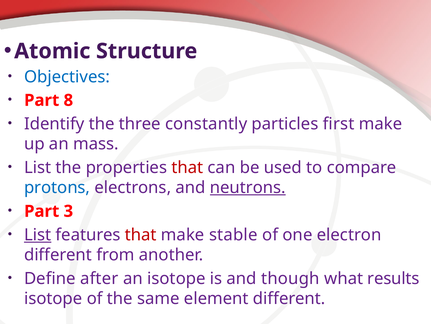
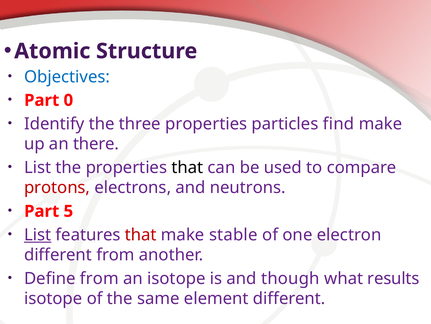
8: 8 -> 0 (68, 100)
three constantly: constantly -> properties (206, 124)
first: first -> find (339, 124)
mass: mass -> there (96, 144)
that colour: red -> black (187, 167)
protons colour: blue -> red (57, 187)
neutrons underline: present -> none (248, 187)
3: 3 -> 5 (68, 211)
Define after: after -> from (99, 278)
